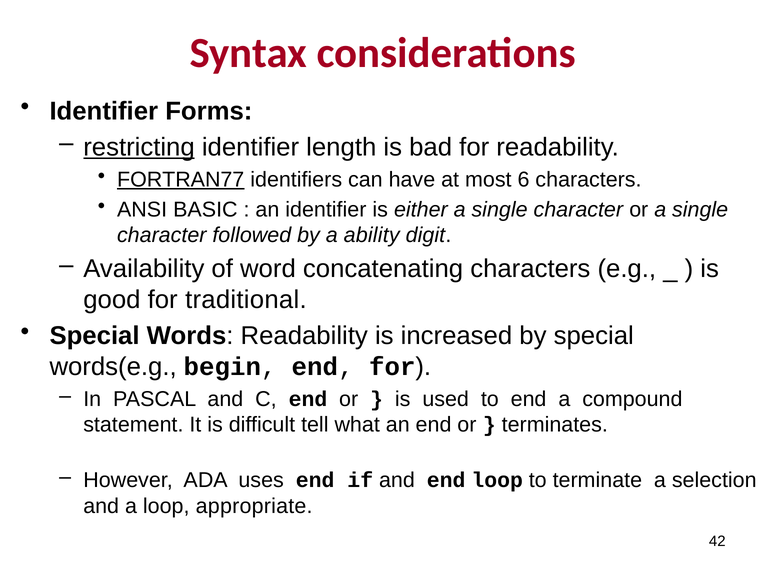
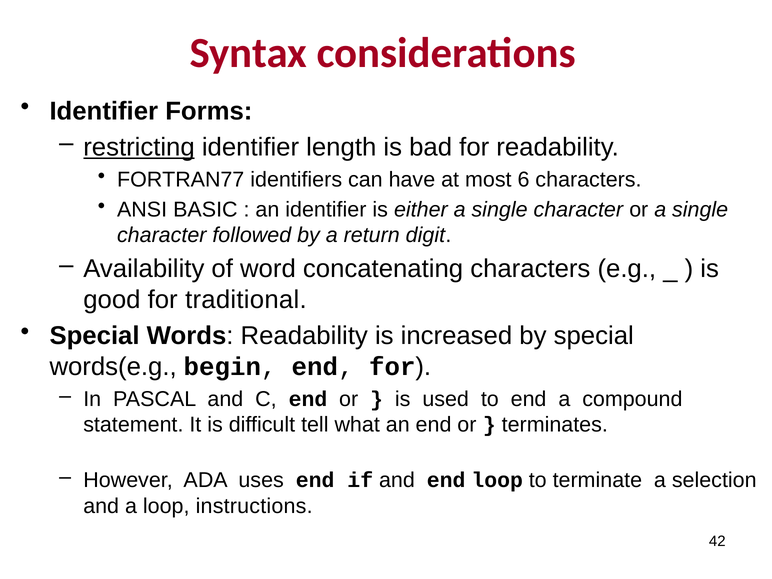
FORTRAN77 underline: present -> none (181, 179)
ability: ability -> return (372, 235)
appropriate: appropriate -> instructions (254, 506)
